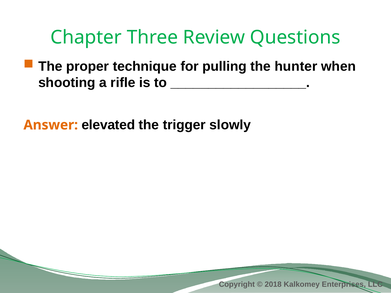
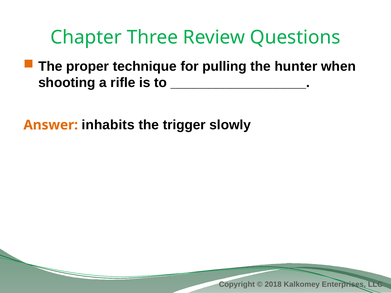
elevated: elevated -> inhabits (108, 125)
